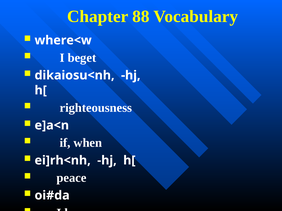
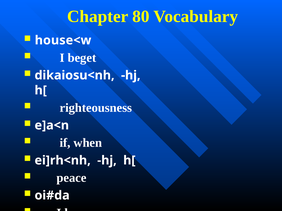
88: 88 -> 80 (141, 16)
where<w: where<w -> house<w (63, 40)
